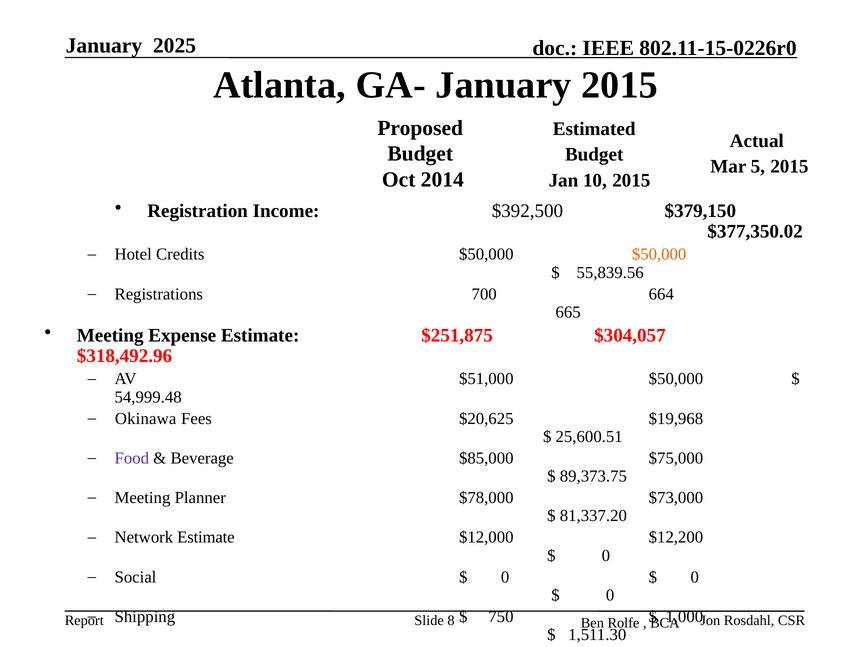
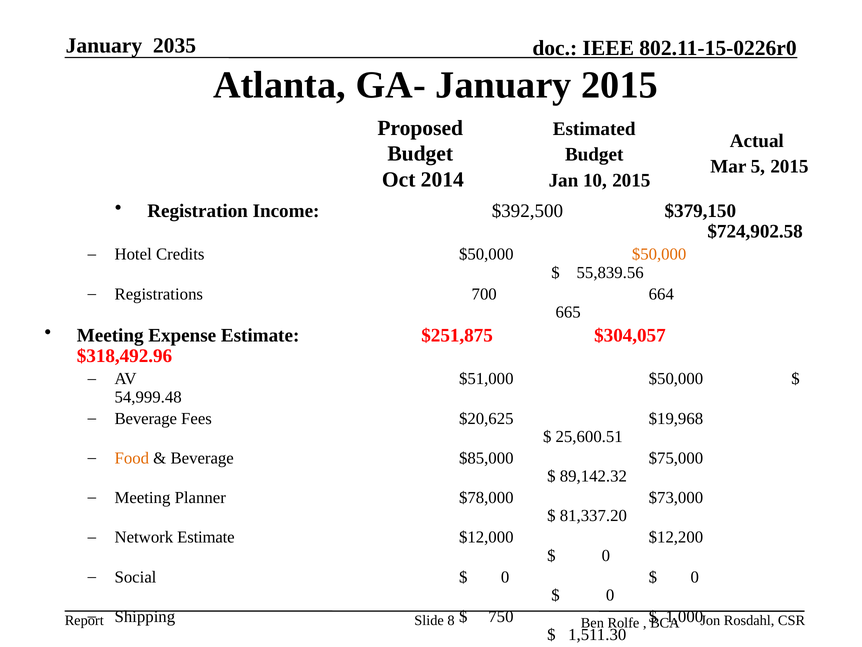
2025: 2025 -> 2035 (175, 46)
$377,350.02: $377,350.02 -> $724,902.58 (755, 231)
Okinawa: Okinawa -> Beverage (146, 418)
Food colour: purple -> orange (132, 458)
89,373.75: 89,373.75 -> 89,142.32 (593, 476)
